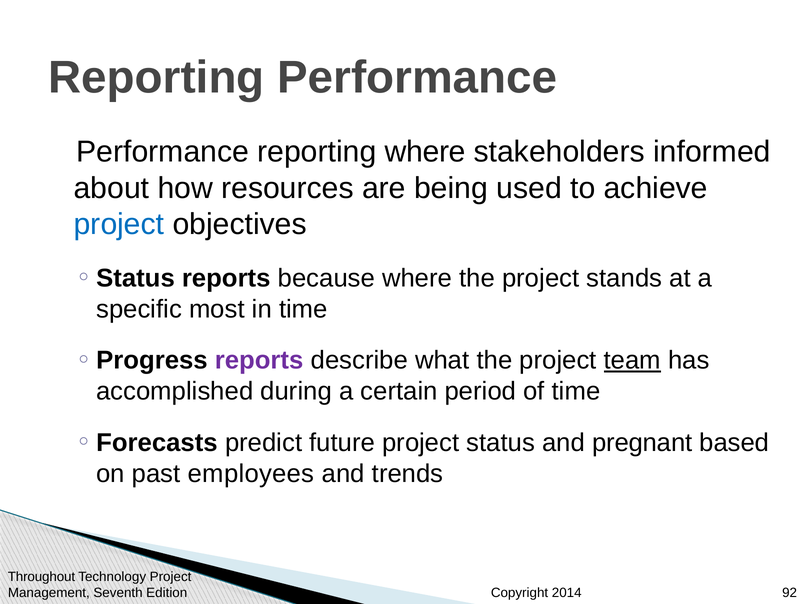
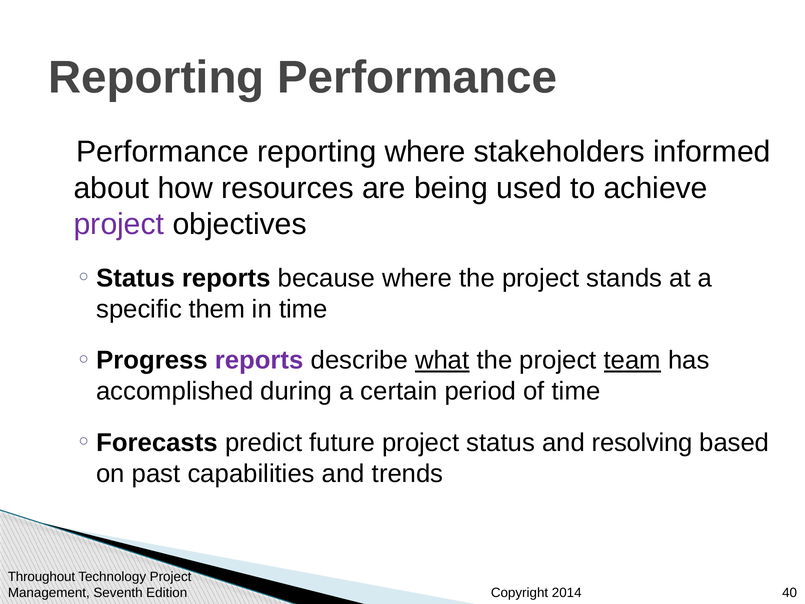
project colour: blue -> purple (119, 224)
most: most -> them (217, 309)
what underline: none -> present (442, 360)
pregnant: pregnant -> resolving (642, 443)
employees: employees -> capabilities (251, 473)
92: 92 -> 40 (790, 593)
